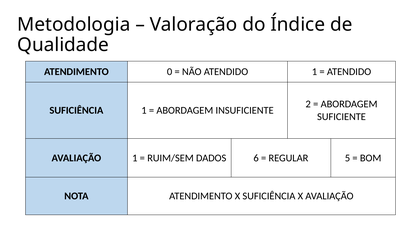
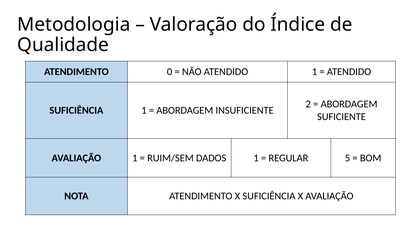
DADOS 6: 6 -> 1 (256, 158)
